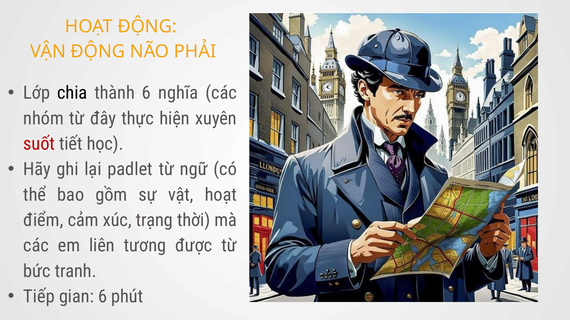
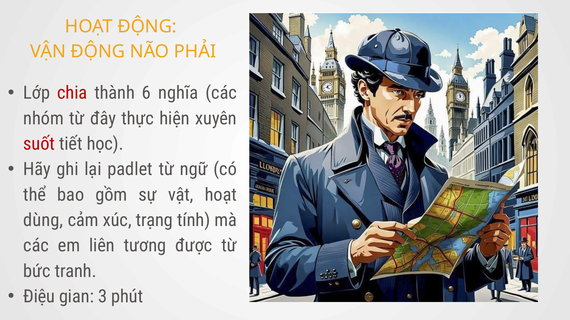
chia colour: black -> red (72, 93)
điểm: điểm -> dùng (43, 221)
thời: thời -> tính (194, 221)
Tiếp: Tiếp -> Điệu (39, 297)
gian 6: 6 -> 3 (103, 297)
